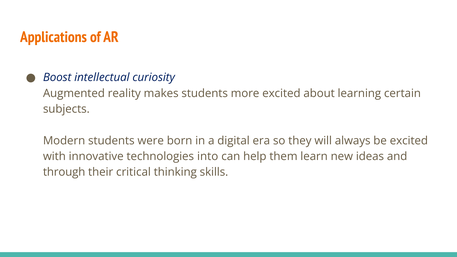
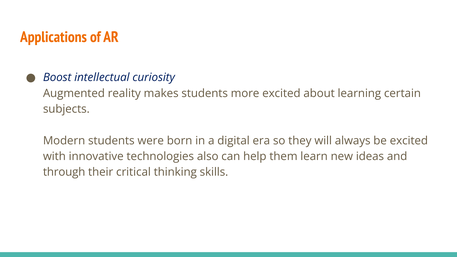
into: into -> also (208, 156)
